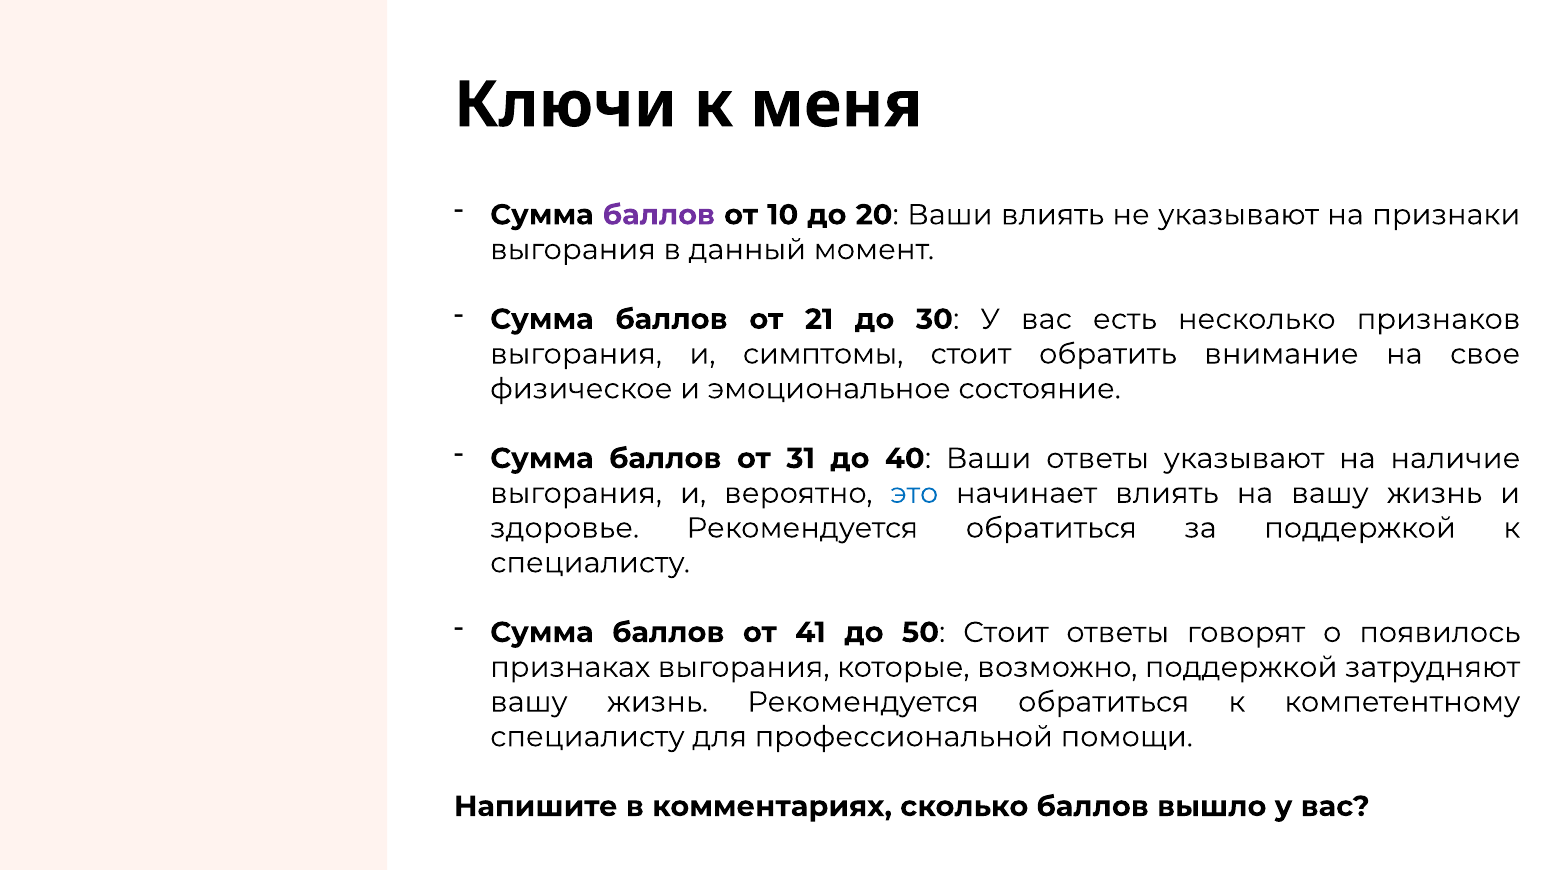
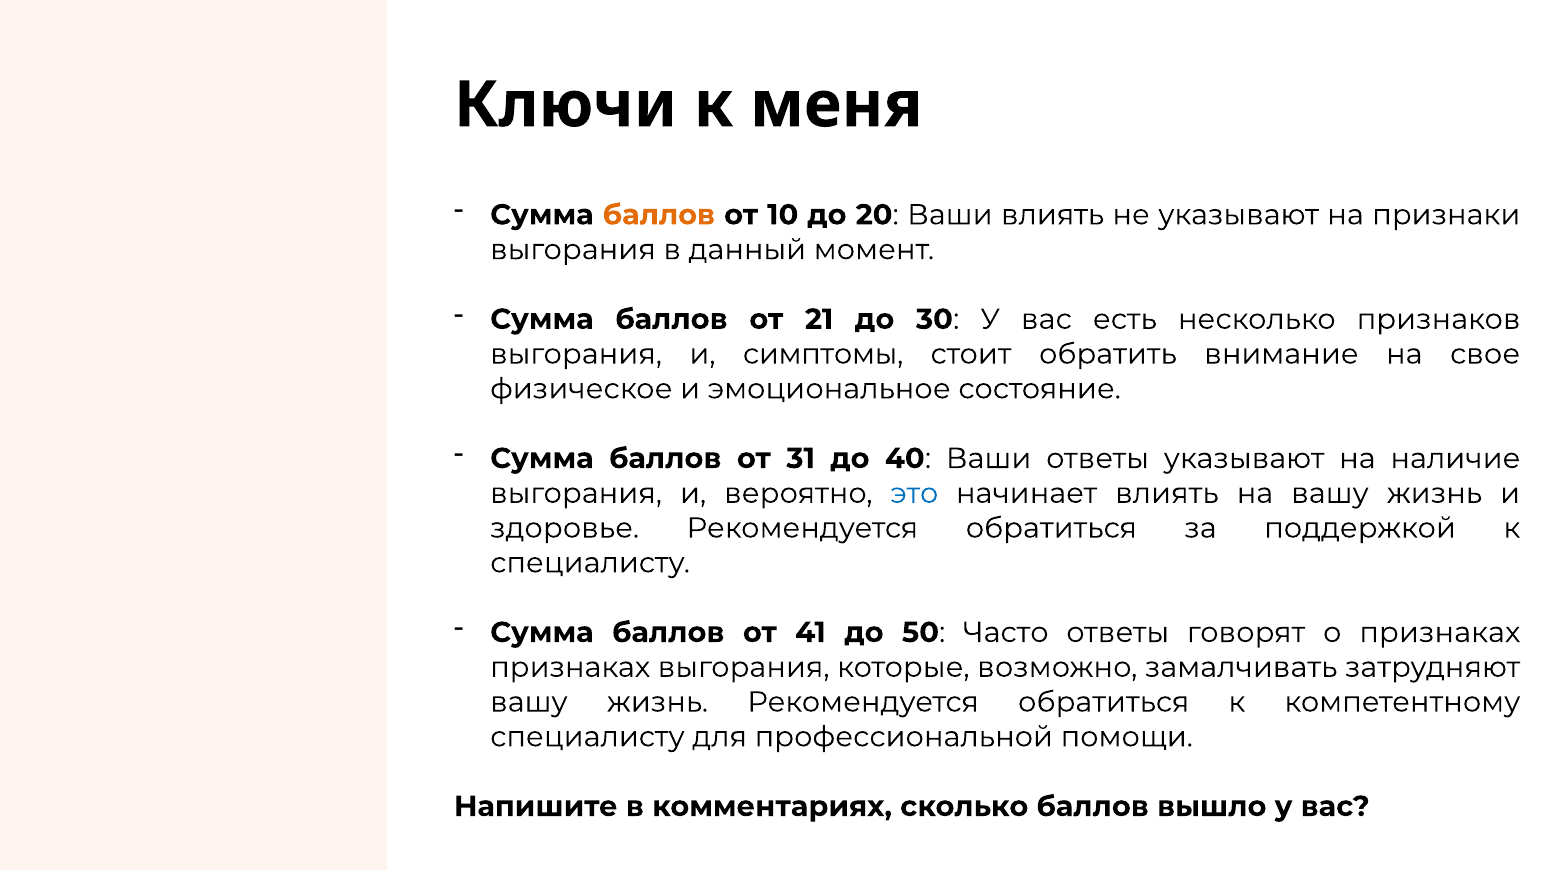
баллов colour: purple -> orange (659, 215)
50 Стоит: Стоит -> Часто (1006, 633)
о появилось: появилось -> признаках (1440, 633)
возможно поддержкой: поддержкой -> замалчивать (1241, 667)
